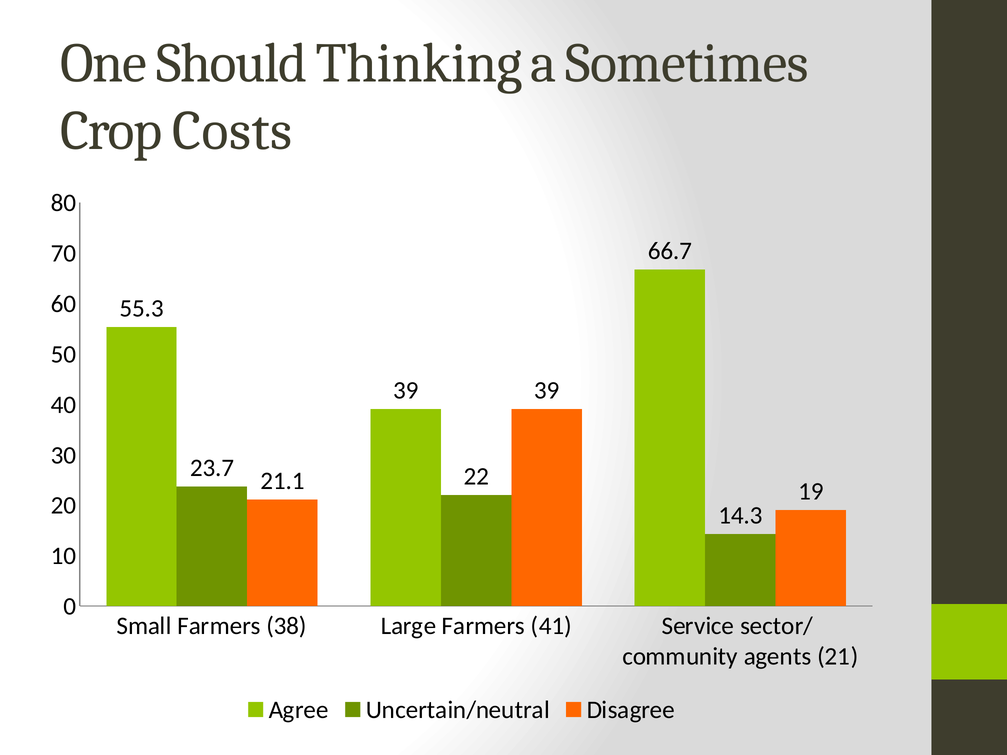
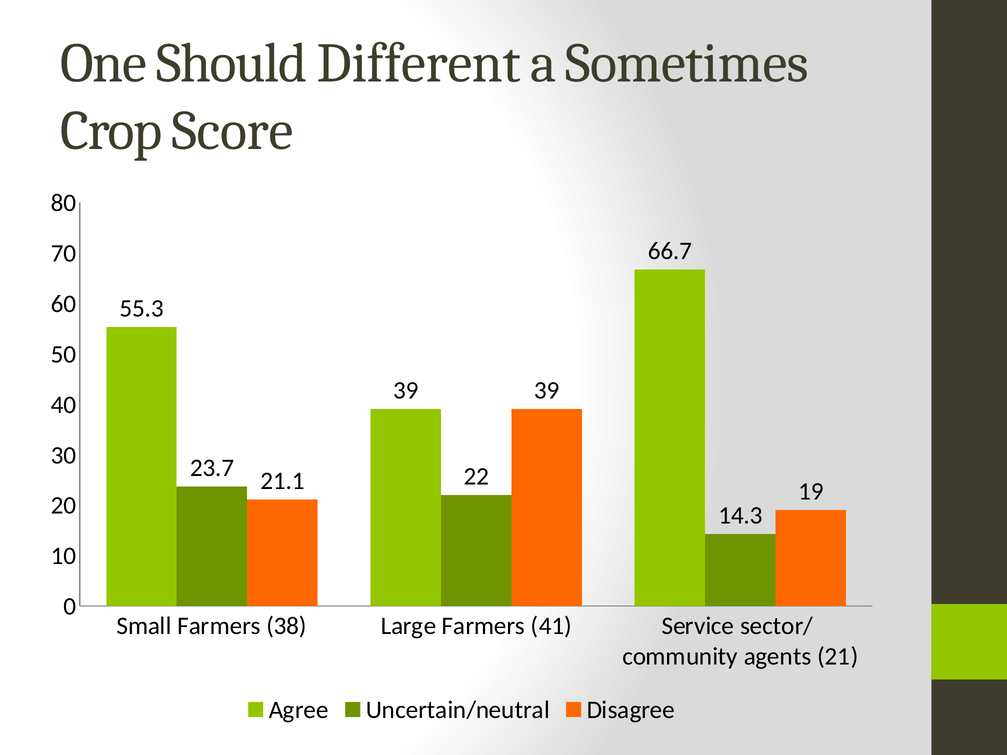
Thinking: Thinking -> Different (419, 64)
Costs: Costs -> Score (233, 131)
